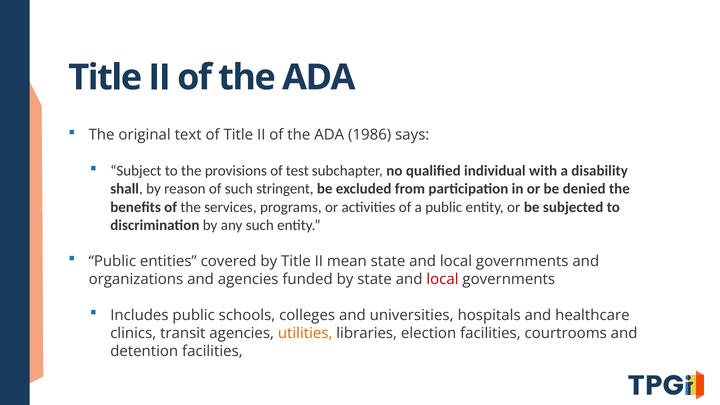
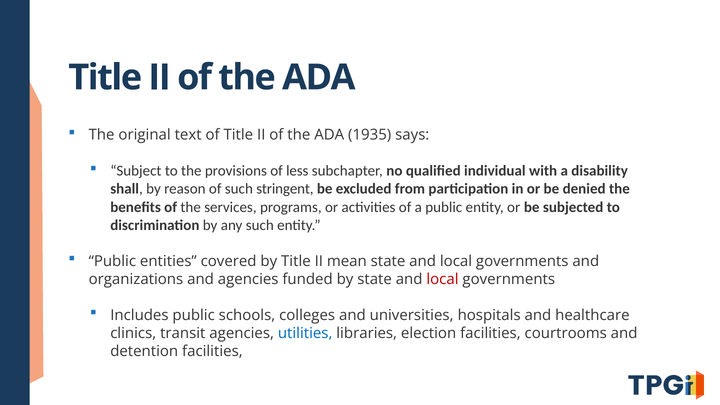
1986: 1986 -> 1935 (370, 135)
test: test -> less (297, 171)
utilities colour: orange -> blue (305, 333)
